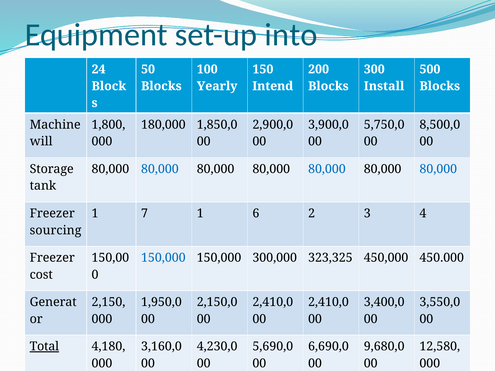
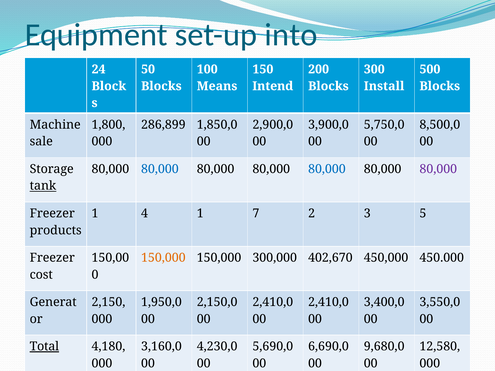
Yearly: Yearly -> Means (217, 86)
180,000: 180,000 -> 286,899 (163, 125)
will: will -> sale (41, 142)
80,000 colour: blue -> purple (438, 169)
tank underline: none -> present (43, 186)
7: 7 -> 4 (145, 214)
6: 6 -> 7 (256, 214)
4: 4 -> 5 (423, 214)
sourcing: sourcing -> products (56, 230)
150,000 colour: blue -> orange (163, 258)
323,325: 323,325 -> 402,670 (330, 258)
